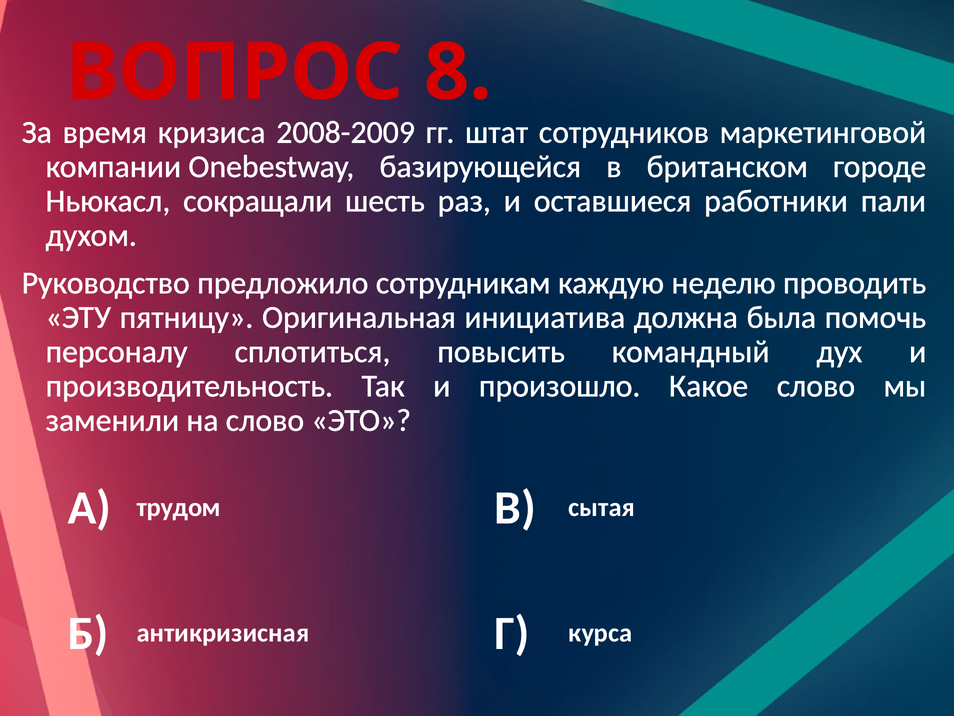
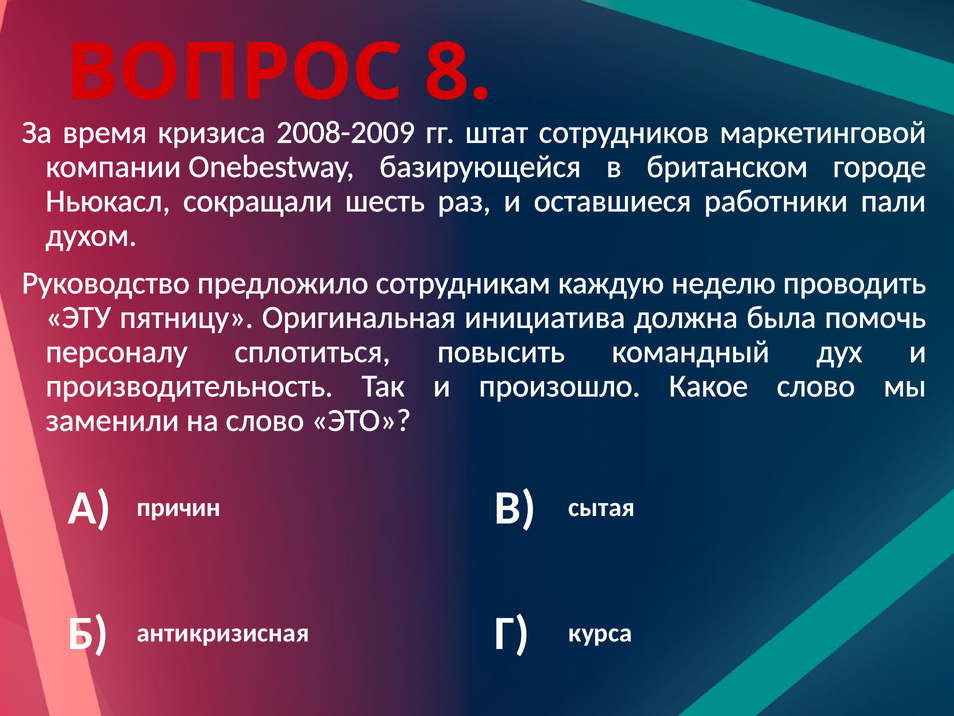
трудом: трудом -> причин (179, 507)
